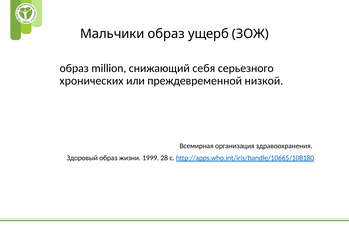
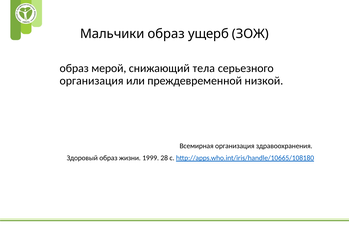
million: million -> мерой (109, 68)
себя: себя -> тела (204, 68)
хронических: хронических -> организация (92, 81)
